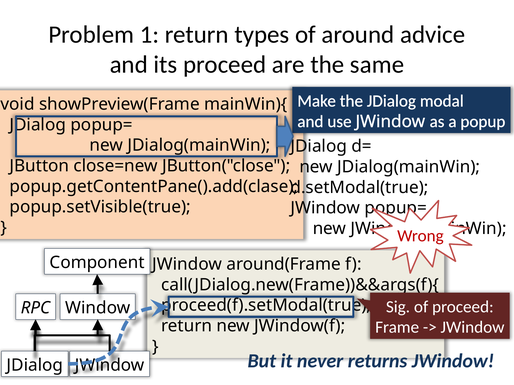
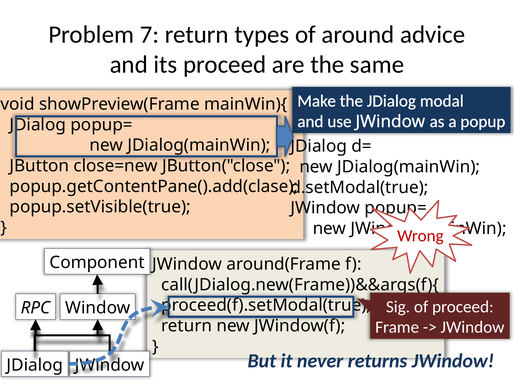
1: 1 -> 7 (149, 35)
